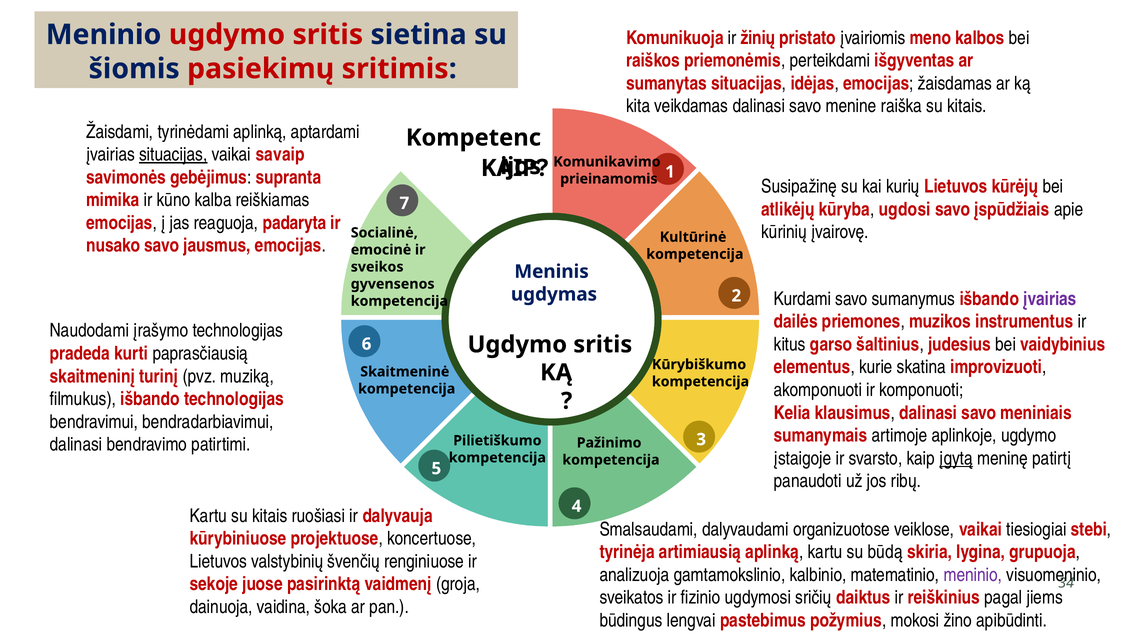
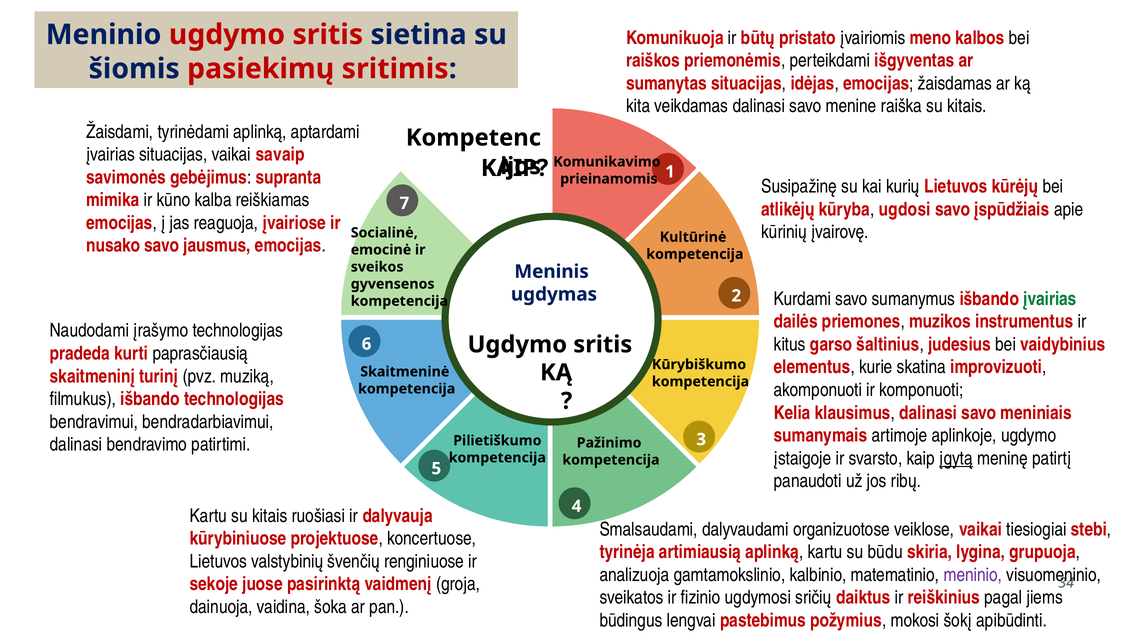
žinių: žinių -> būtų (758, 38)
situacijas underline: present -> none (173, 155)
padaryta: padaryta -> įvairiose (294, 223)
įvairias colour: purple -> green (1050, 299)
būdą: būdą -> būdu (885, 552)
žino: žino -> šokį (958, 620)
